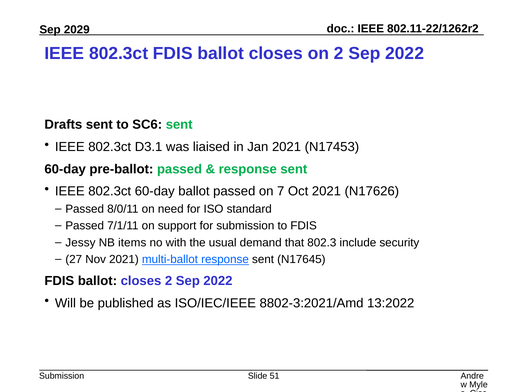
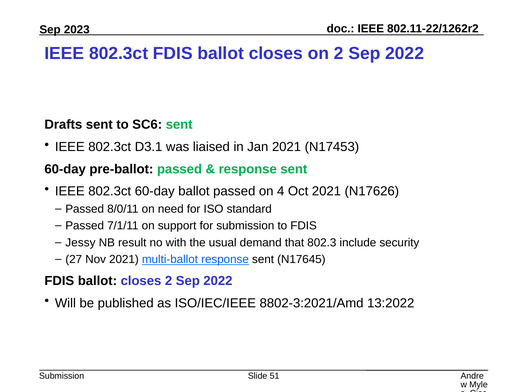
2029: 2029 -> 2023 (77, 30)
7: 7 -> 4 (281, 191)
items: items -> result (132, 243)
